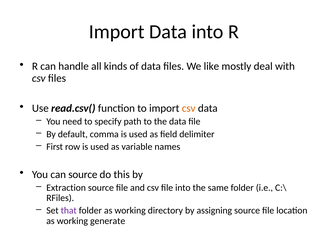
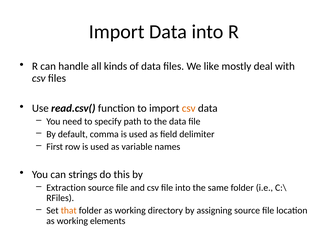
can source: source -> strings (83, 174)
that colour: purple -> orange (69, 211)
generate: generate -> elements (108, 221)
